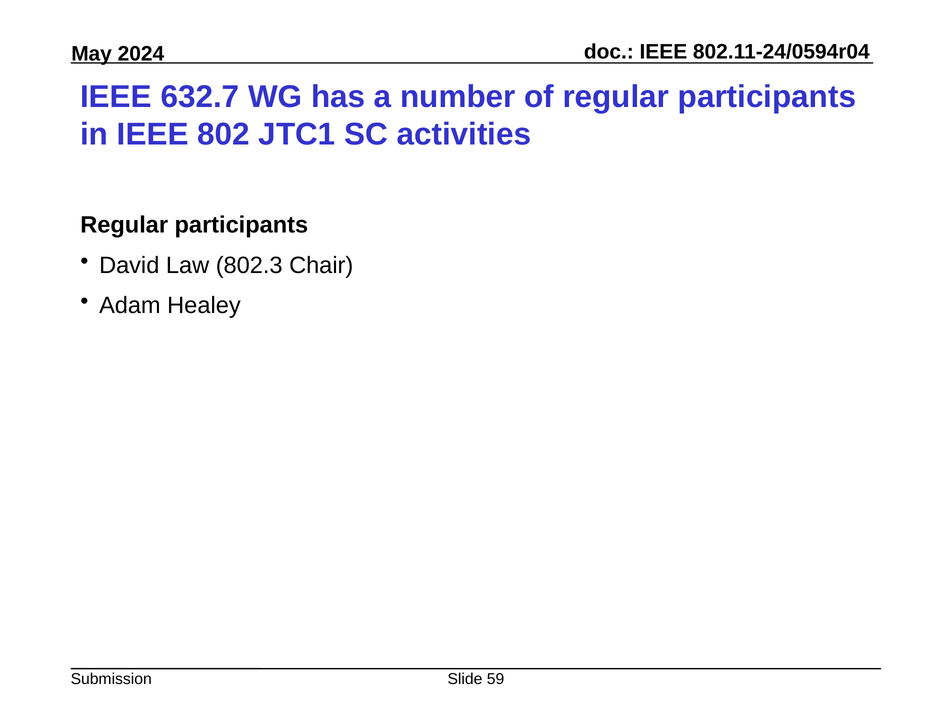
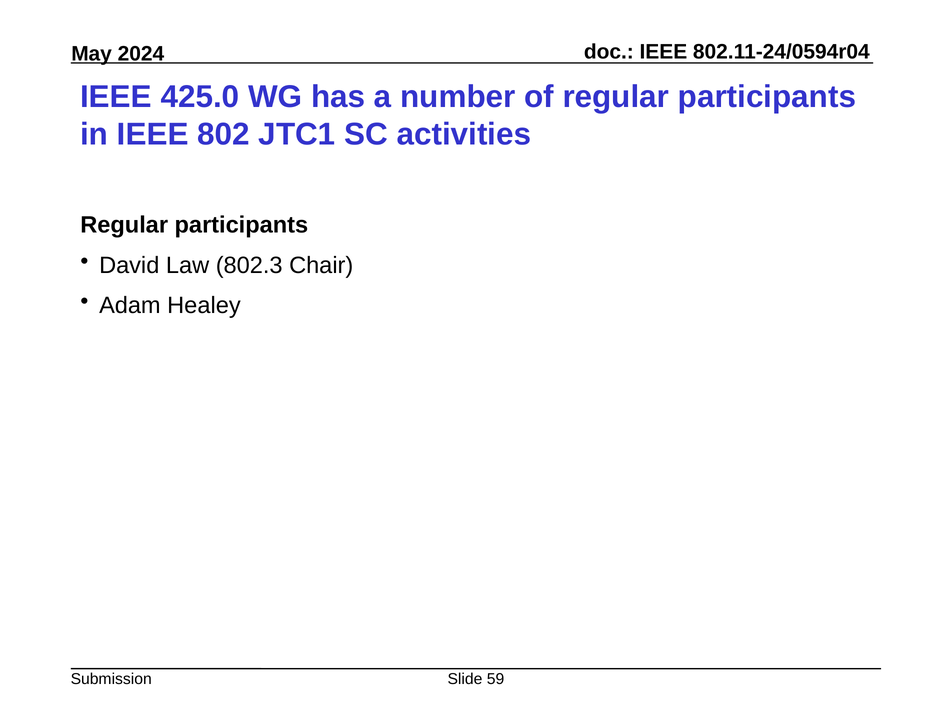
632.7: 632.7 -> 425.0 (200, 97)
